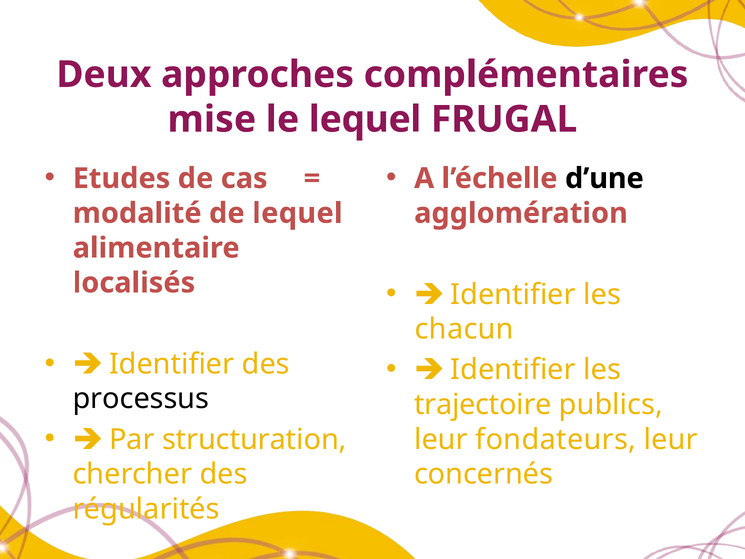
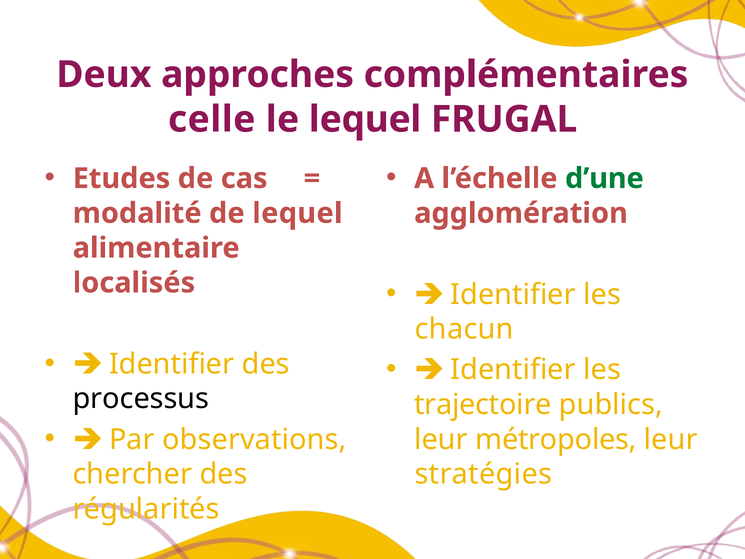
mise: mise -> celle (212, 119)
d’une colour: black -> green (604, 178)
structuration: structuration -> observations (254, 439)
fondateurs: fondateurs -> métropoles (556, 439)
concernés: concernés -> stratégies (483, 474)
